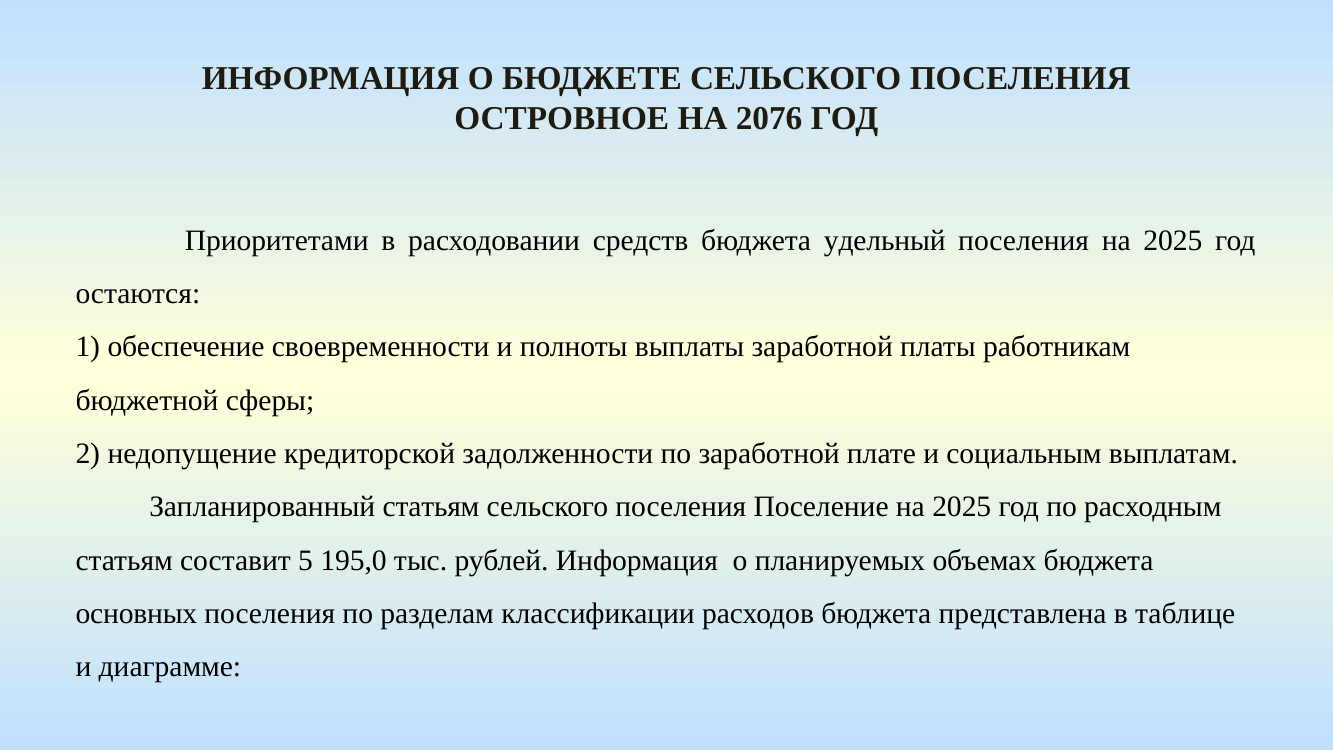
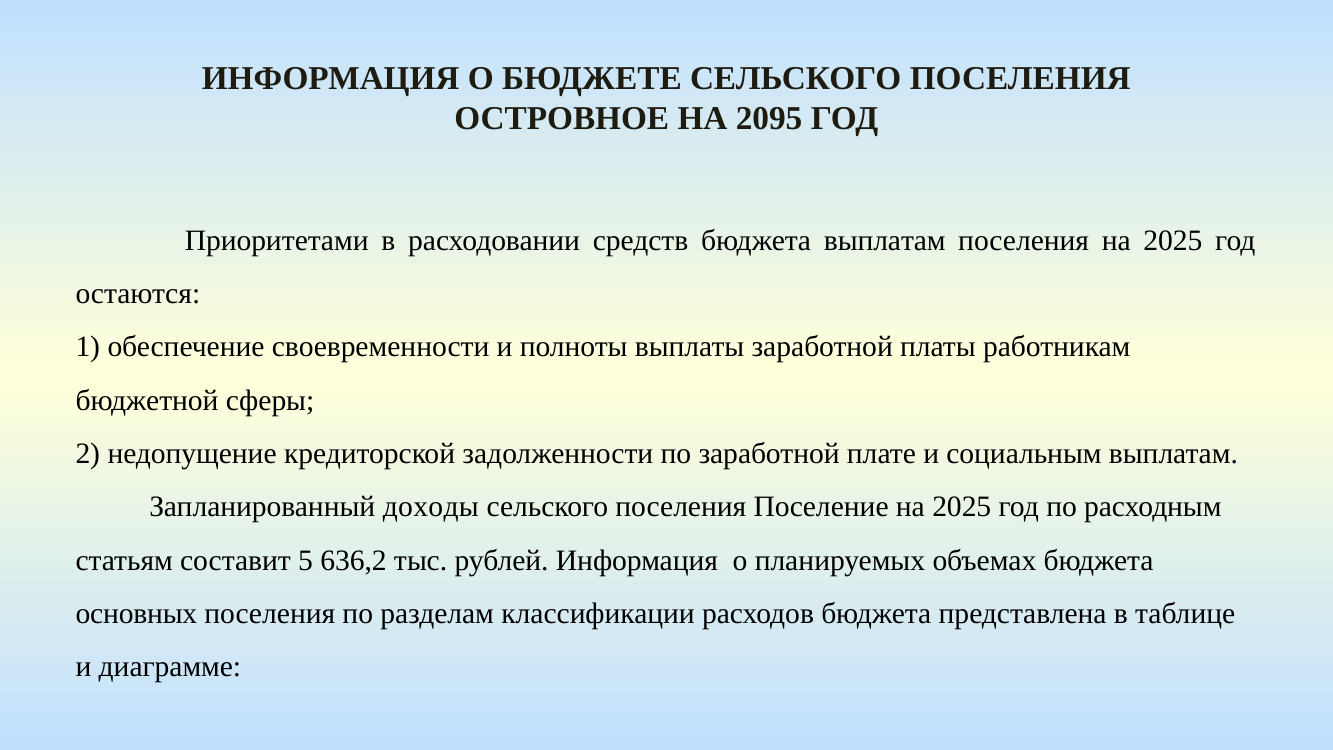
2076: 2076 -> 2095 (769, 118)
бюджета удельный: удельный -> выплатам (885, 241)
Запланированный статьям: статьям -> доходы (431, 507)
195,0: 195,0 -> 636,2 (354, 560)
